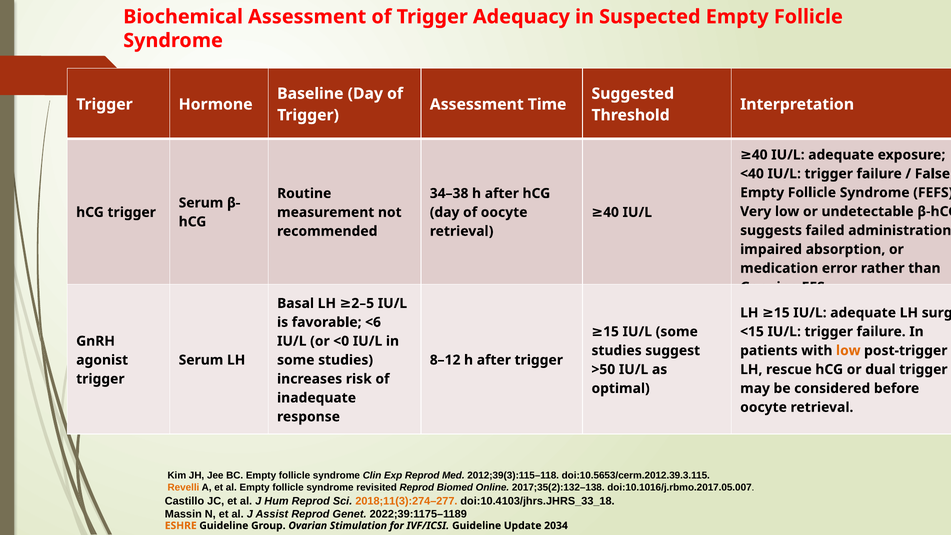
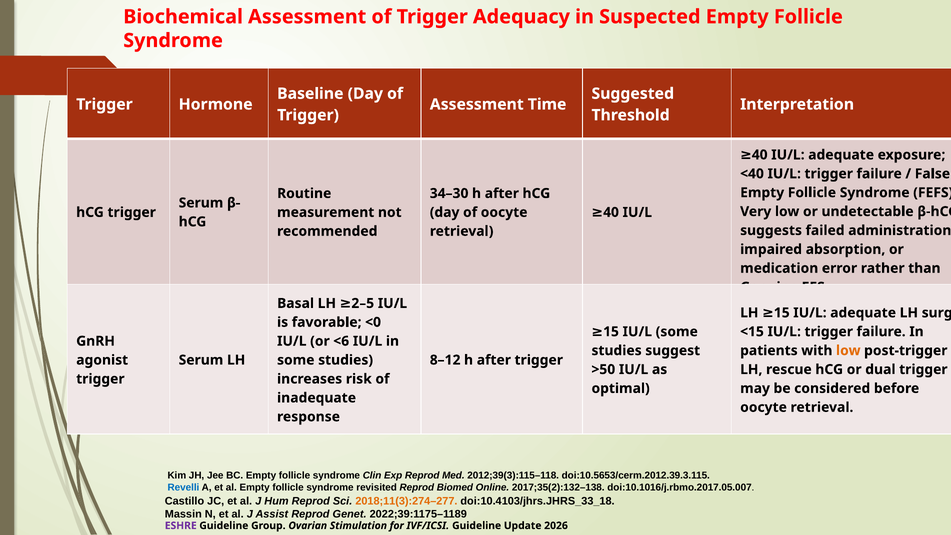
34–38: 34–38 -> 34–30 (449, 193)
<6: <6 -> <0 (373, 322)
<0: <0 -> <6 (341, 341)
Revelli colour: orange -> blue (183, 487)
ESHRE colour: orange -> purple (181, 526)
2034: 2034 -> 2026 (556, 526)
